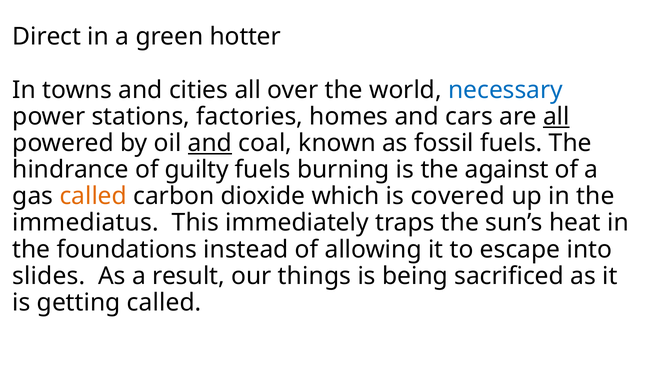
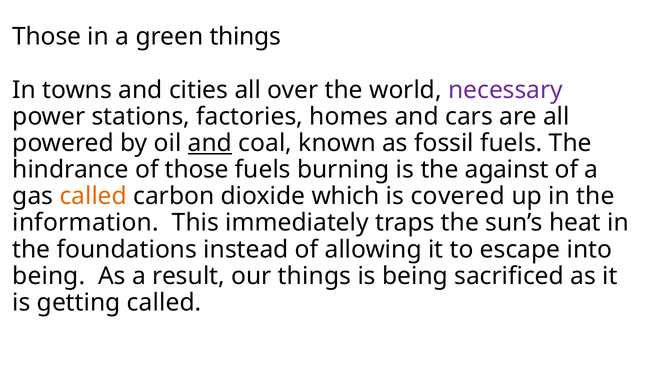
Direct: Direct -> Those (47, 37)
green hotter: hotter -> things (245, 37)
necessary colour: blue -> purple (506, 90)
all underline: present -> none (556, 117)
of guilty: guilty -> those (197, 170)
immediatus: immediatus -> information (86, 223)
slides: slides -> being (49, 276)
